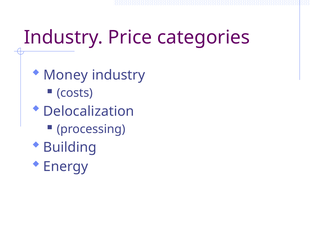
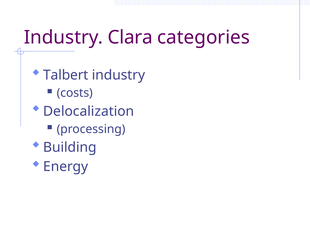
Price: Price -> Clara (130, 37)
Money: Money -> Talbert (66, 75)
